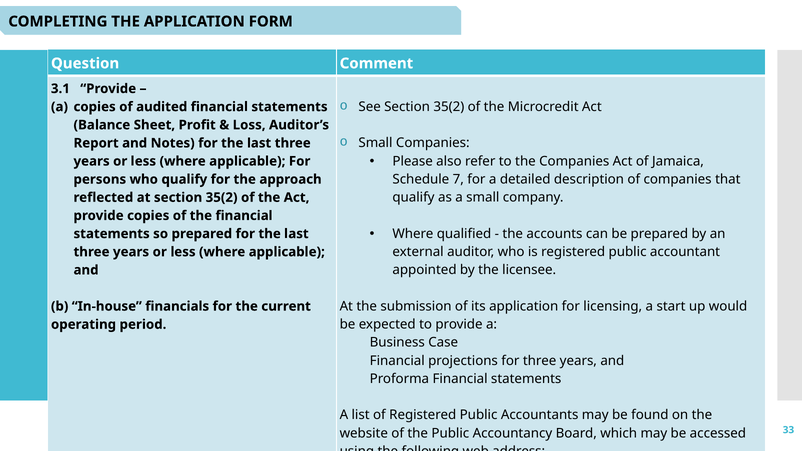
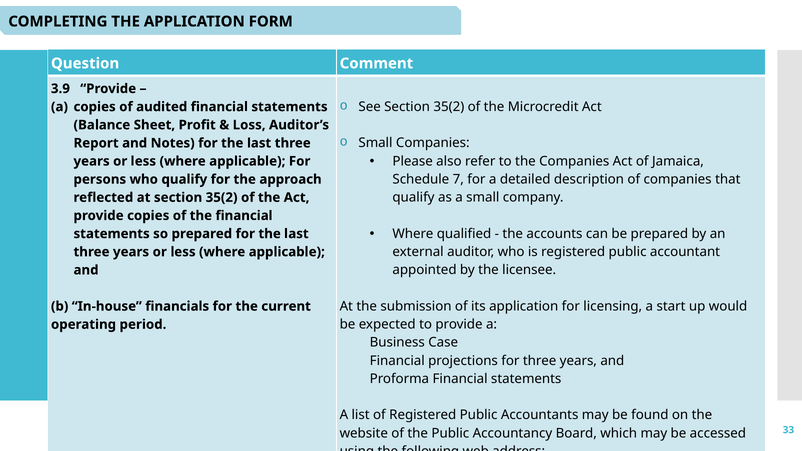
3.1: 3.1 -> 3.9 (60, 89)
